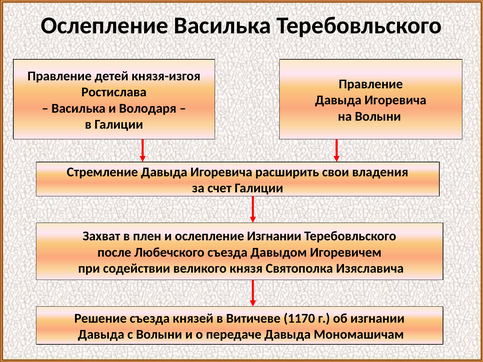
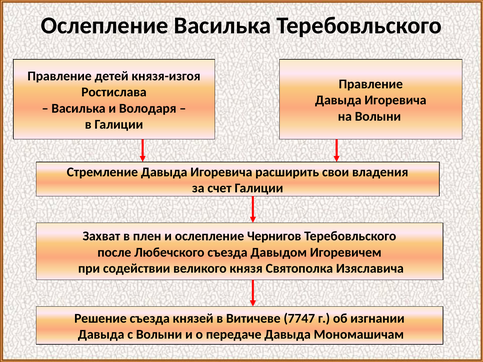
ослепление Изгнании: Изгнании -> Чернигов (274, 236)
1170: 1170 -> 7747 (299, 319)
